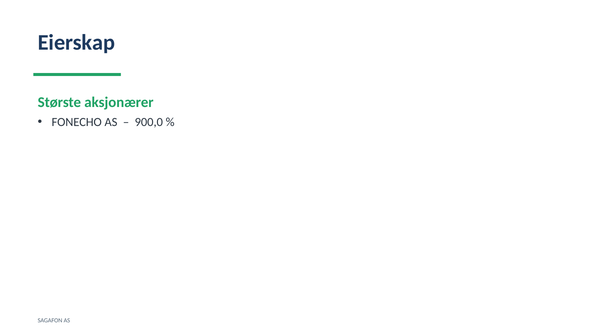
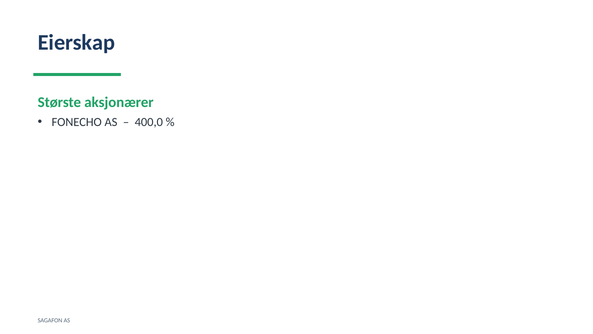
900,0: 900,0 -> 400,0 (149, 122)
